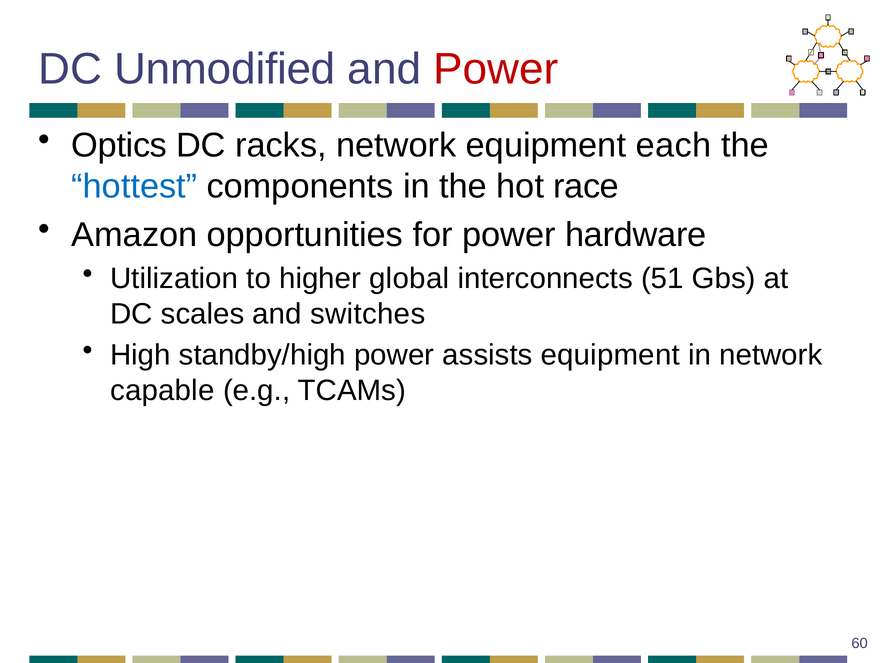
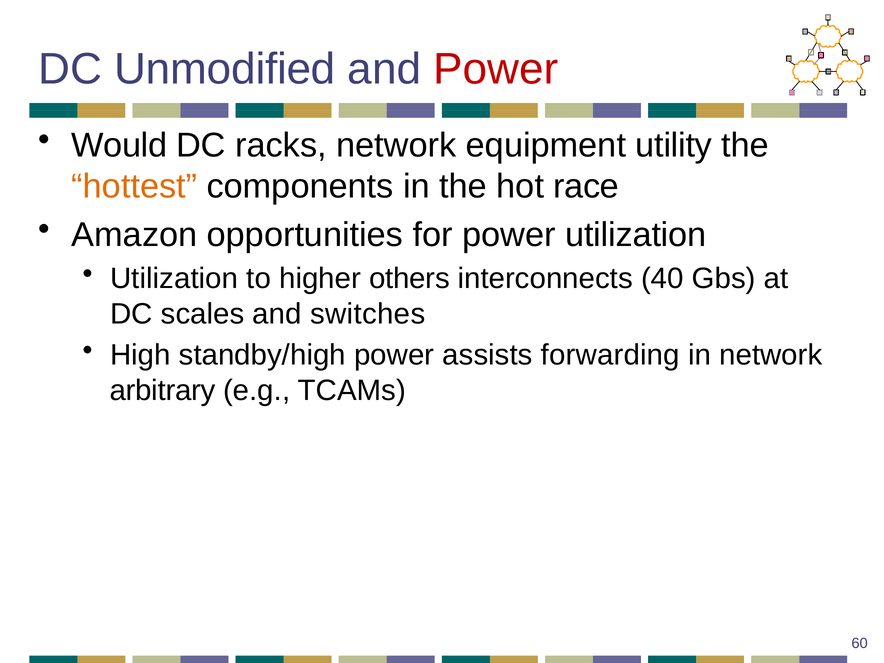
Optics: Optics -> Would (119, 145)
each: each -> utility (674, 145)
hottest colour: blue -> orange (134, 187)
power hardware: hardware -> utilization (636, 235)
global: global -> others (410, 279)
51: 51 -> 40 (662, 279)
assists equipment: equipment -> forwarding (610, 355)
capable: capable -> arbitrary (163, 391)
